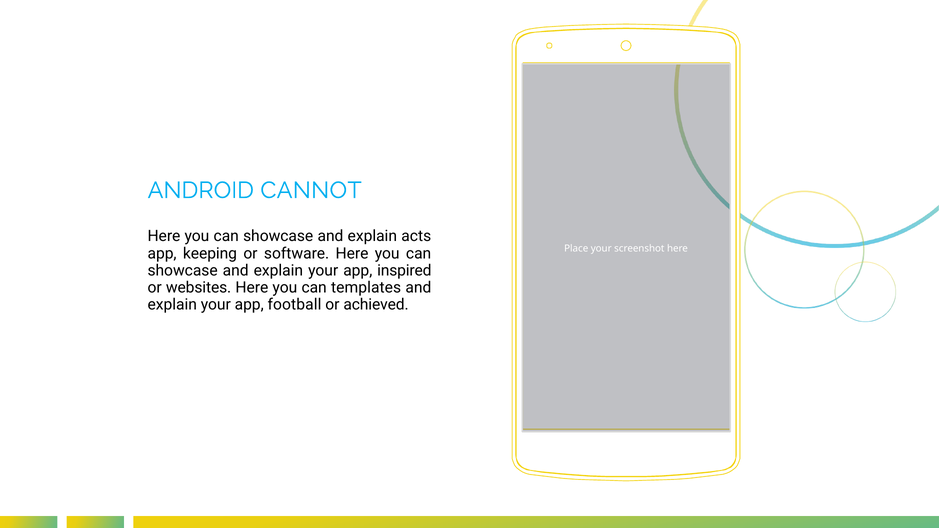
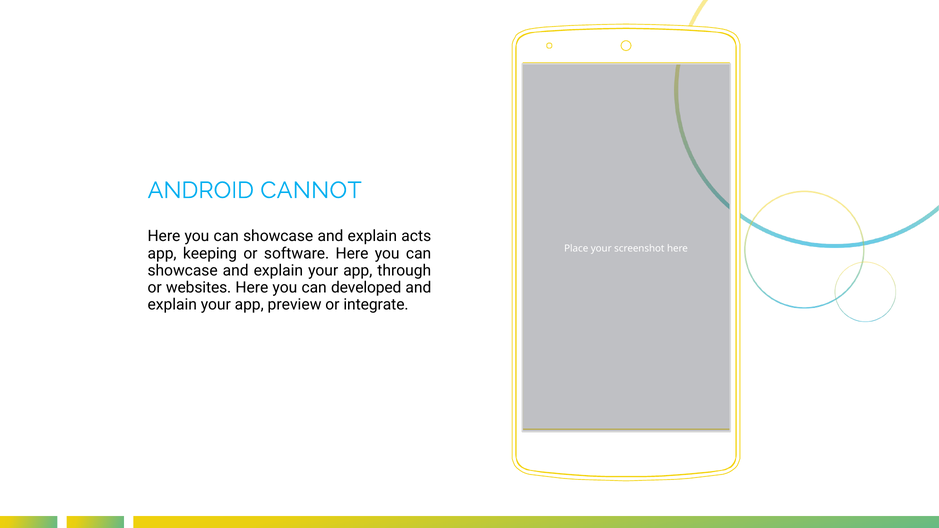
inspired: inspired -> through (404, 271)
templates: templates -> developed (366, 288)
football: football -> preview (295, 304)
achieved: achieved -> integrate (376, 304)
